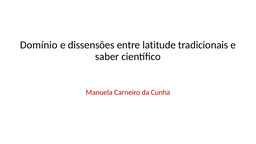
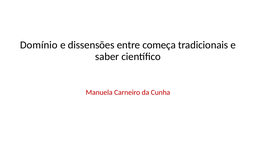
latitude: latitude -> começa (159, 45)
